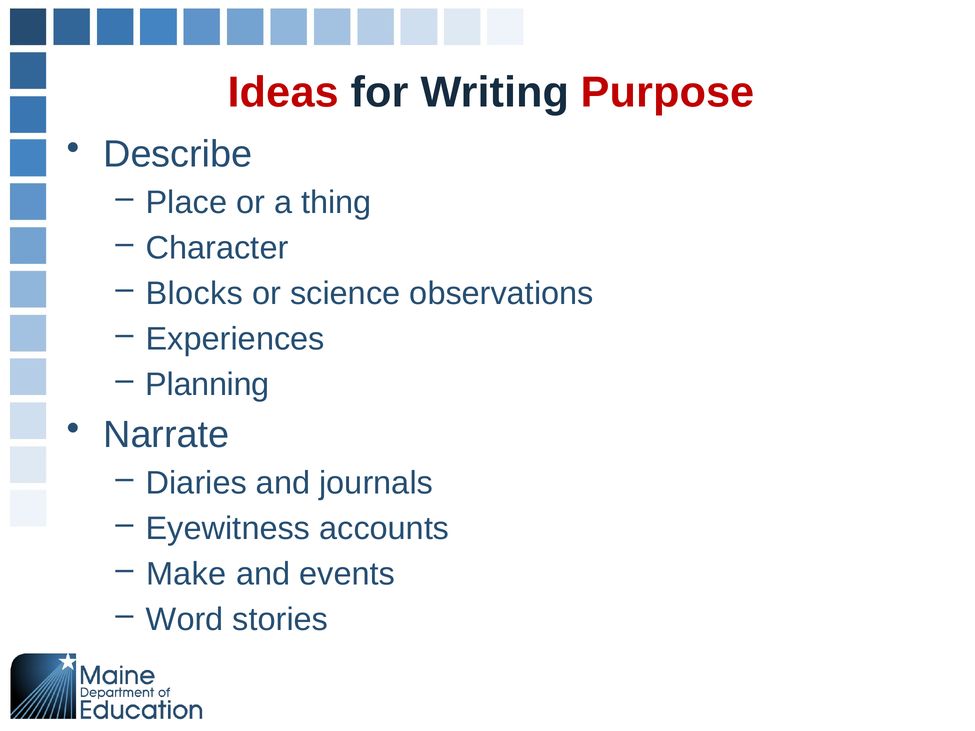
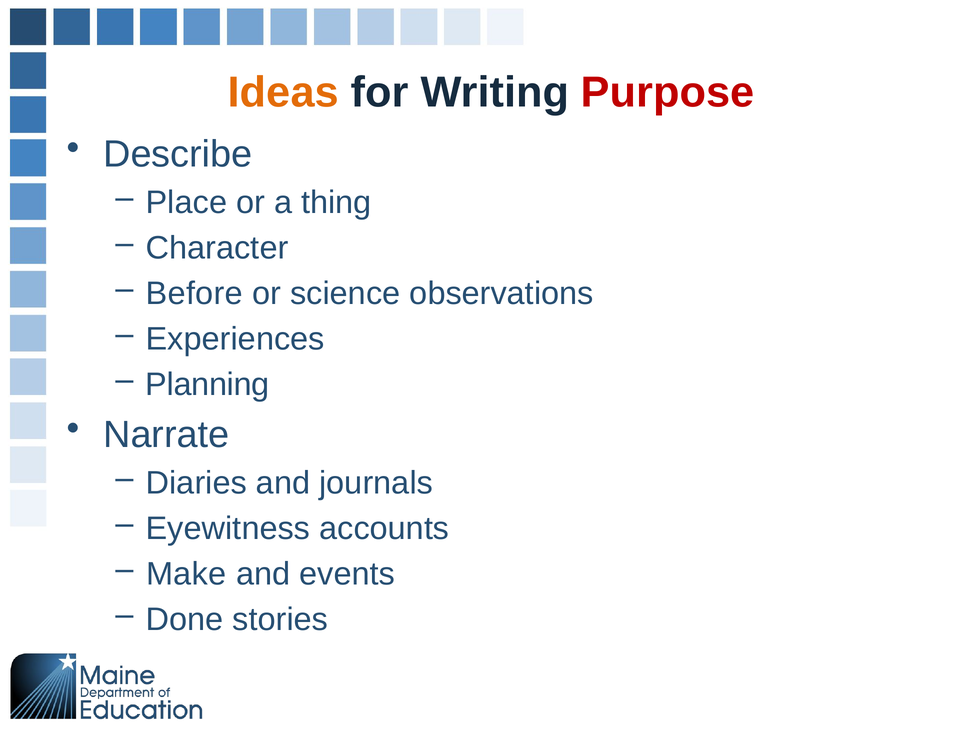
Ideas colour: red -> orange (283, 92)
Blocks: Blocks -> Before (194, 294)
Word: Word -> Done (185, 620)
